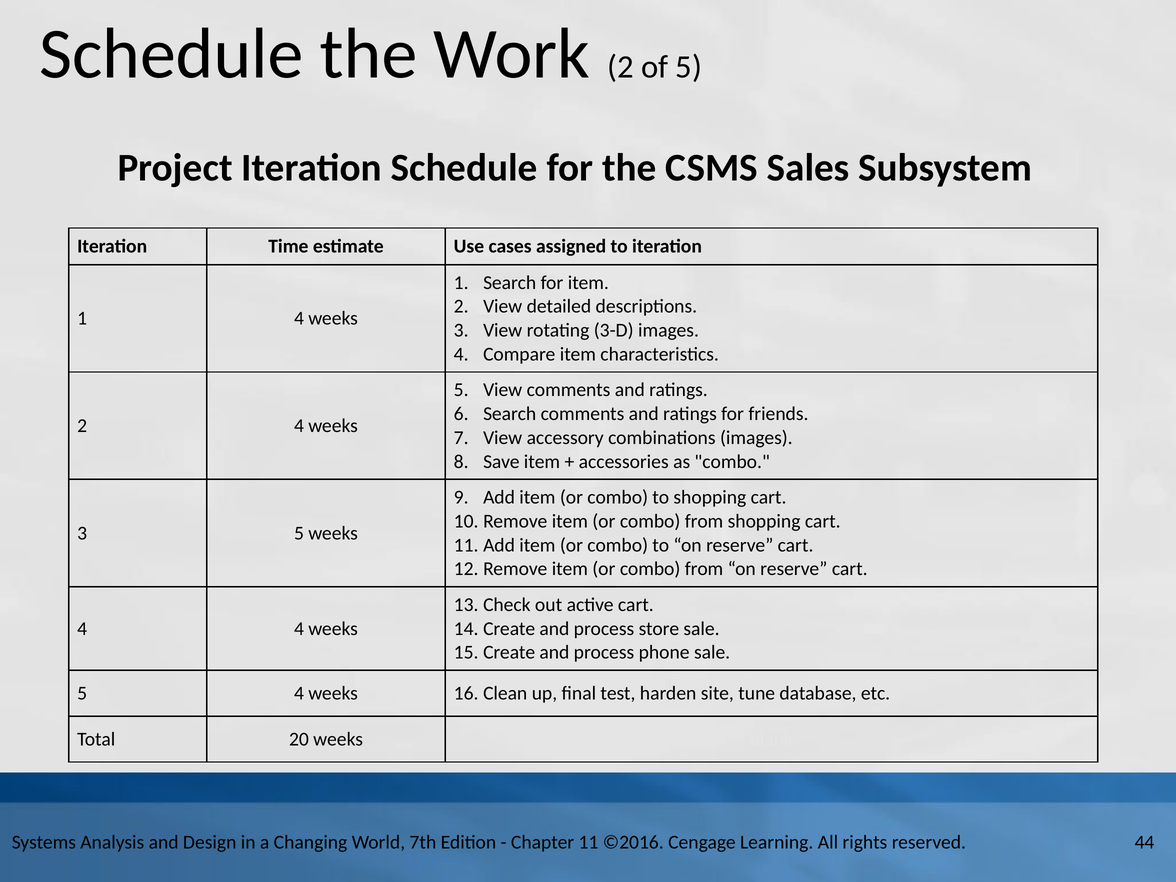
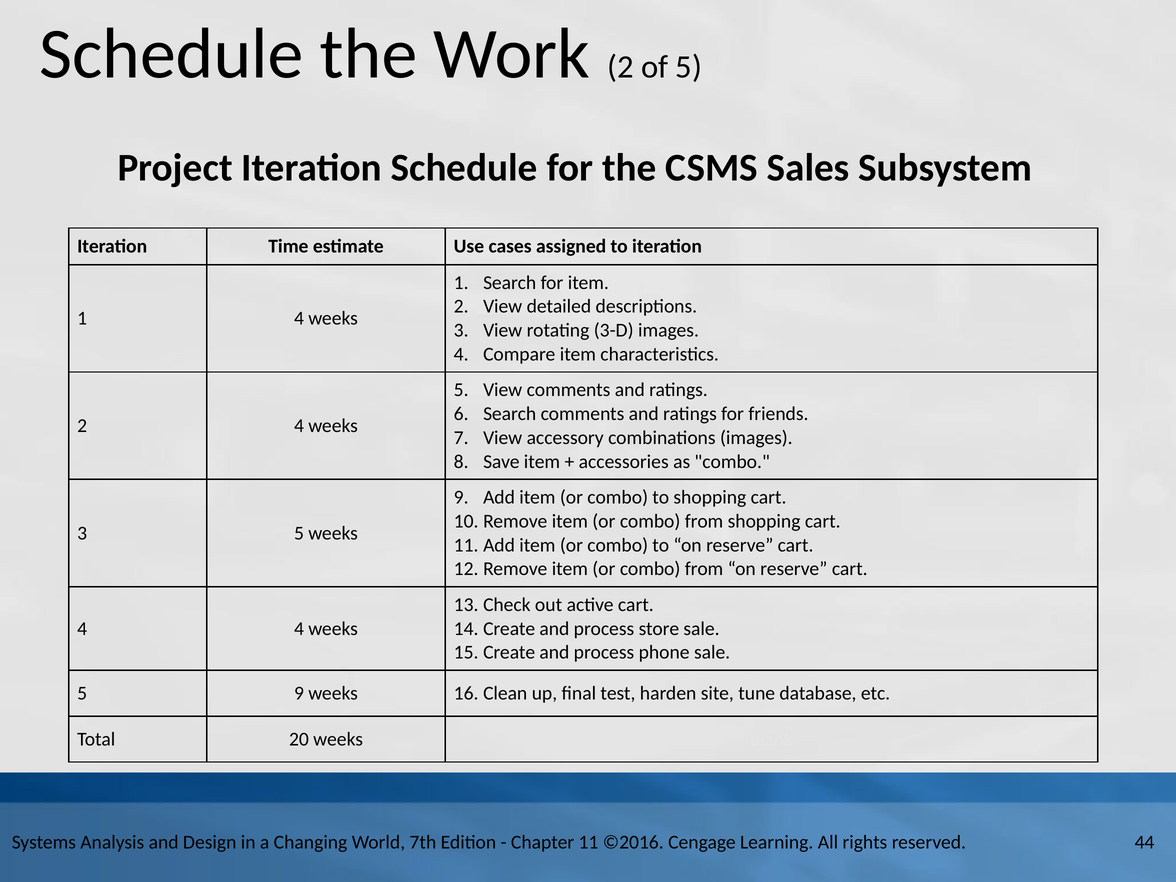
5 4: 4 -> 9 (299, 693)
